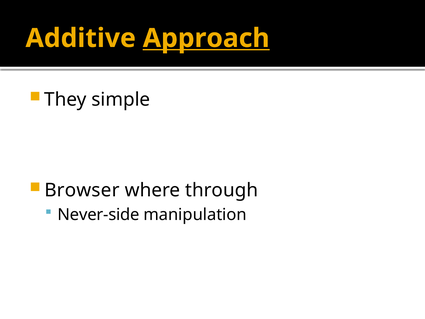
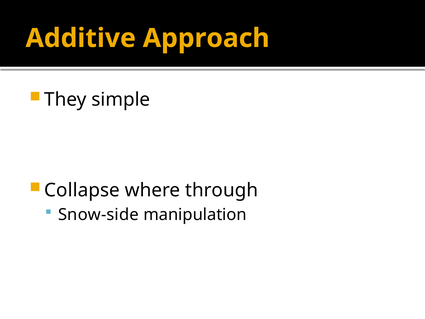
Approach underline: present -> none (206, 38)
Browser: Browser -> Collapse (82, 190)
Never-side: Never-side -> Snow-side (98, 215)
